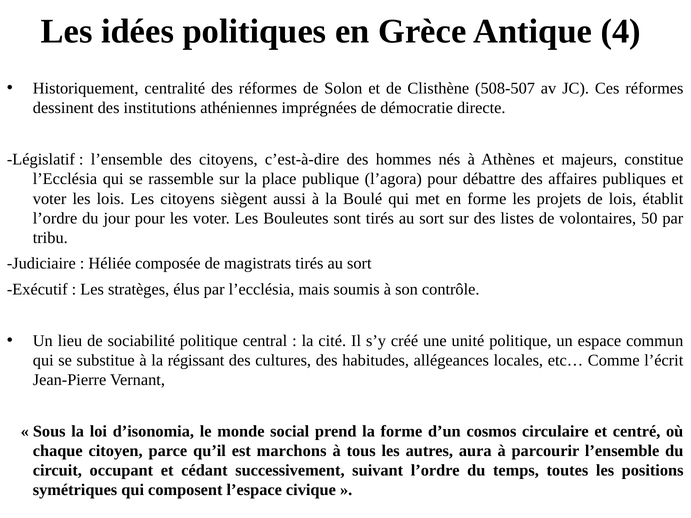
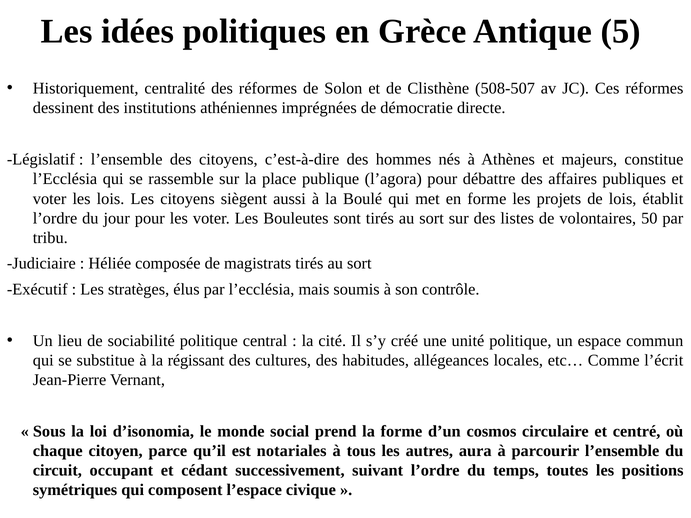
4: 4 -> 5 (621, 31)
marchons: marchons -> notariales (292, 451)
